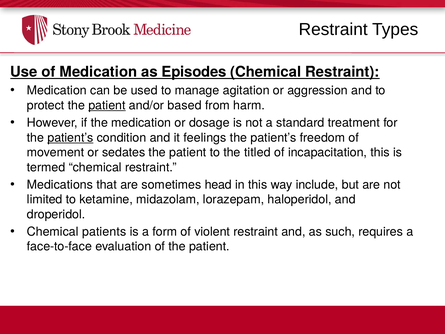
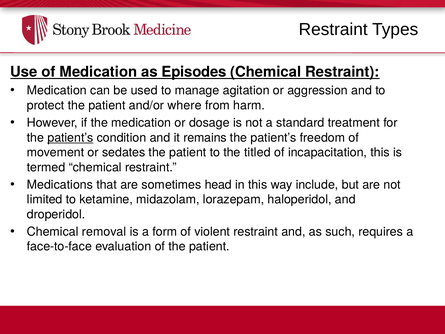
patient underline: present -> none (107, 105)
based: based -> where (185, 105)
feelings: feelings -> remains (205, 137)
patients: patients -> removal (104, 231)
